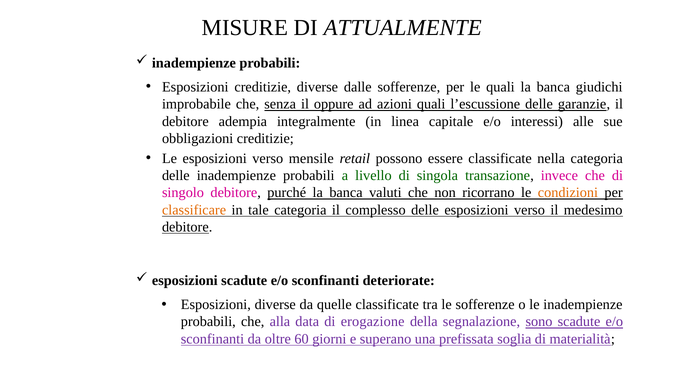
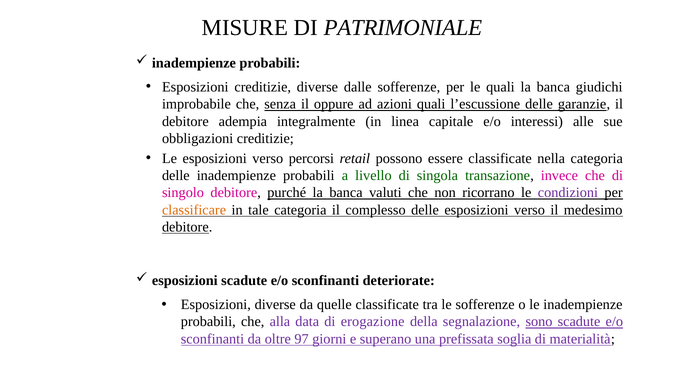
ATTUALMENTE: ATTUALMENTE -> PATRIMONIALE (403, 28)
mensile: mensile -> percorsi (311, 158)
condizioni colour: orange -> purple (568, 193)
60: 60 -> 97 (302, 339)
